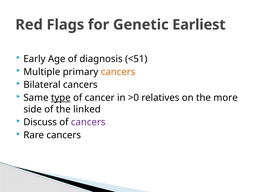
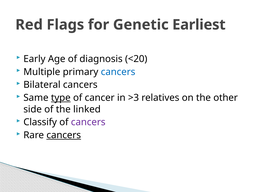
<51: <51 -> <20 (136, 59)
cancers colour: orange -> blue (118, 72)
>0: >0 -> >3 (133, 98)
more: more -> other (226, 98)
Discuss: Discuss -> Classify (40, 122)
cancers underline: none -> present (64, 135)
